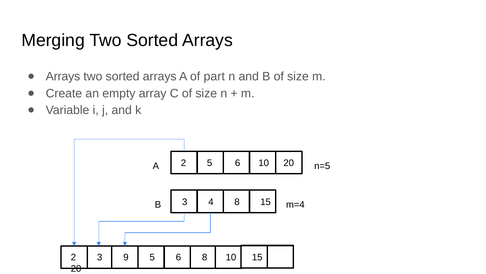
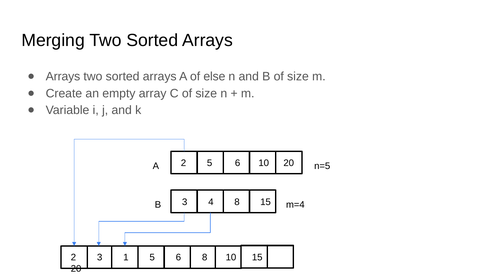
part: part -> else (214, 76)
9: 9 -> 1 (126, 257)
